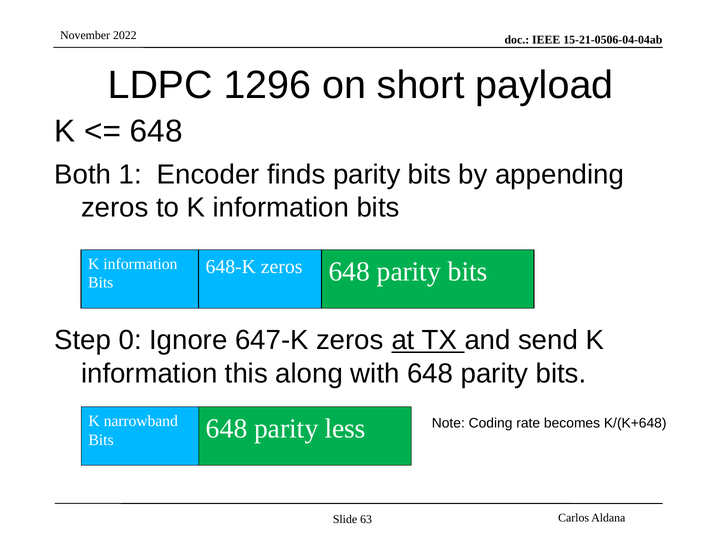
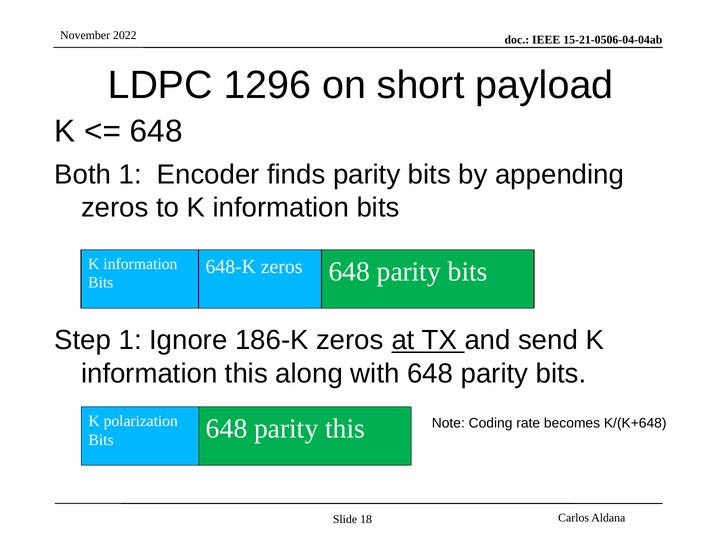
Step 0: 0 -> 1 (130, 340)
647-K: 647-K -> 186-K (272, 340)
narrowband: narrowband -> polarization (141, 421)
parity less: less -> this (345, 428)
63: 63 -> 18 (366, 519)
